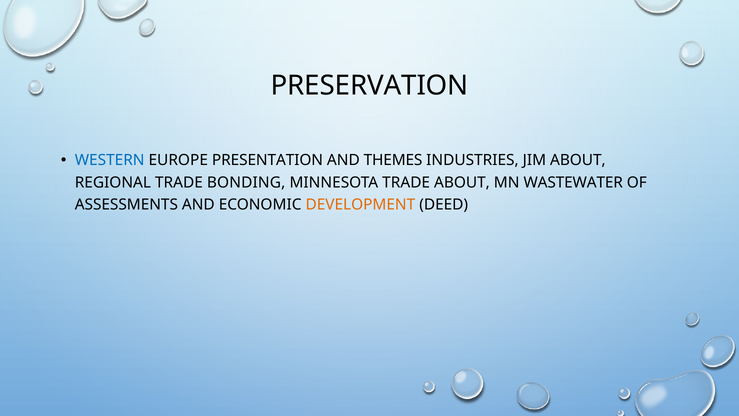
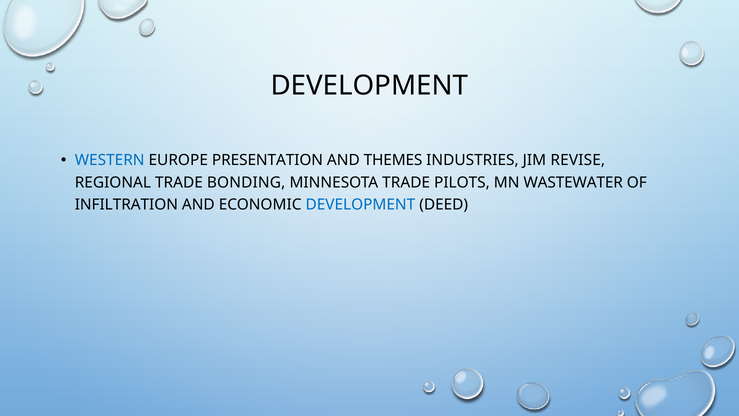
PRESERVATION: PRESERVATION -> DEVELOPMENT (369, 86)
JIM ABOUT: ABOUT -> REVISE (578, 160)
TRADE ABOUT: ABOUT -> PILOTS (462, 182)
ASSESSMENTS: ASSESSMENTS -> INFILTRATION (126, 205)
DEVELOPMENT colour: orange -> blue (360, 205)
